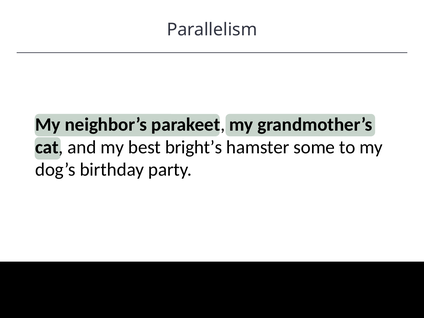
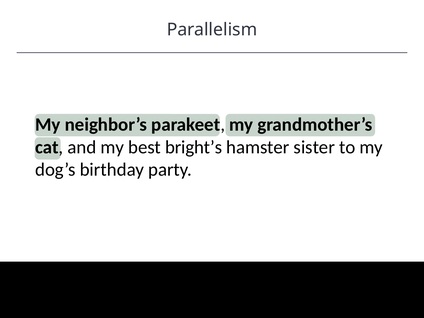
some: some -> sister (314, 147)
